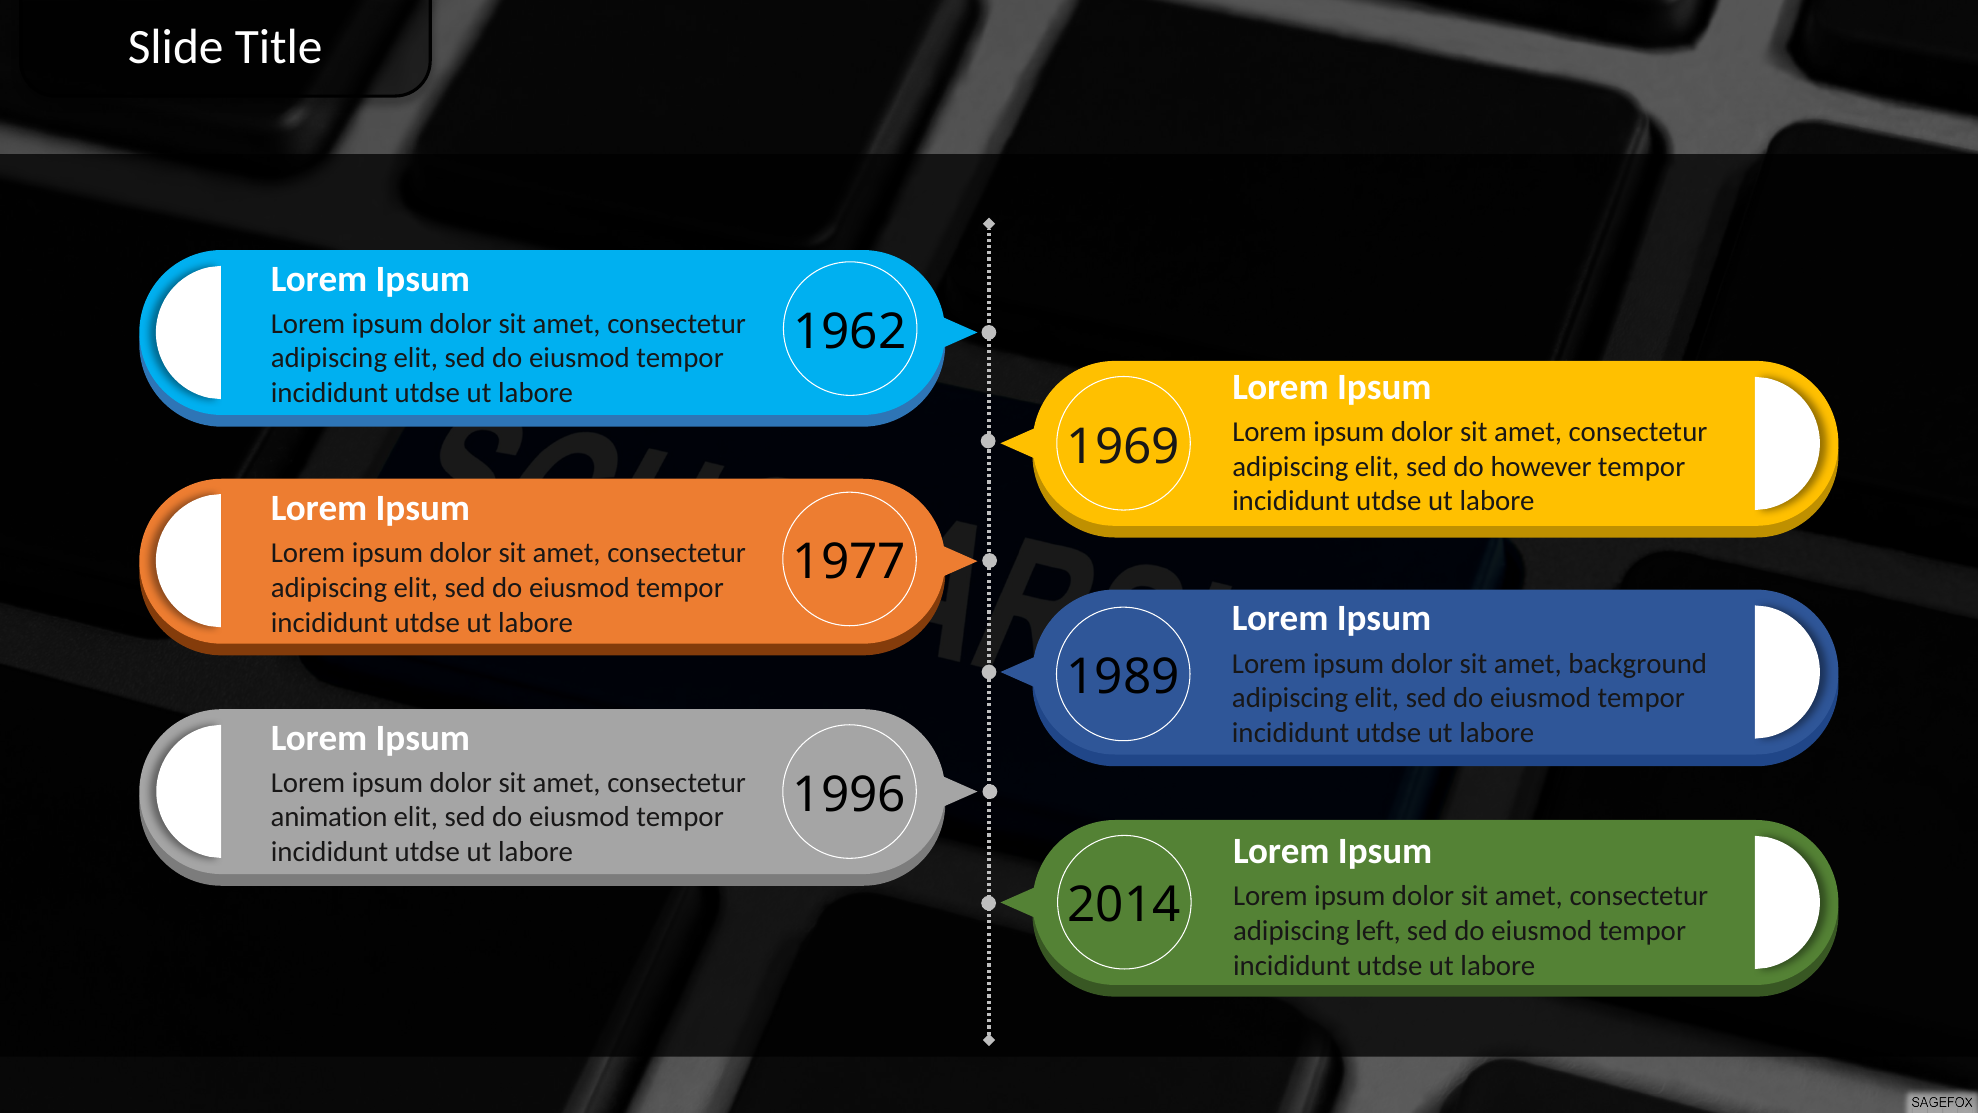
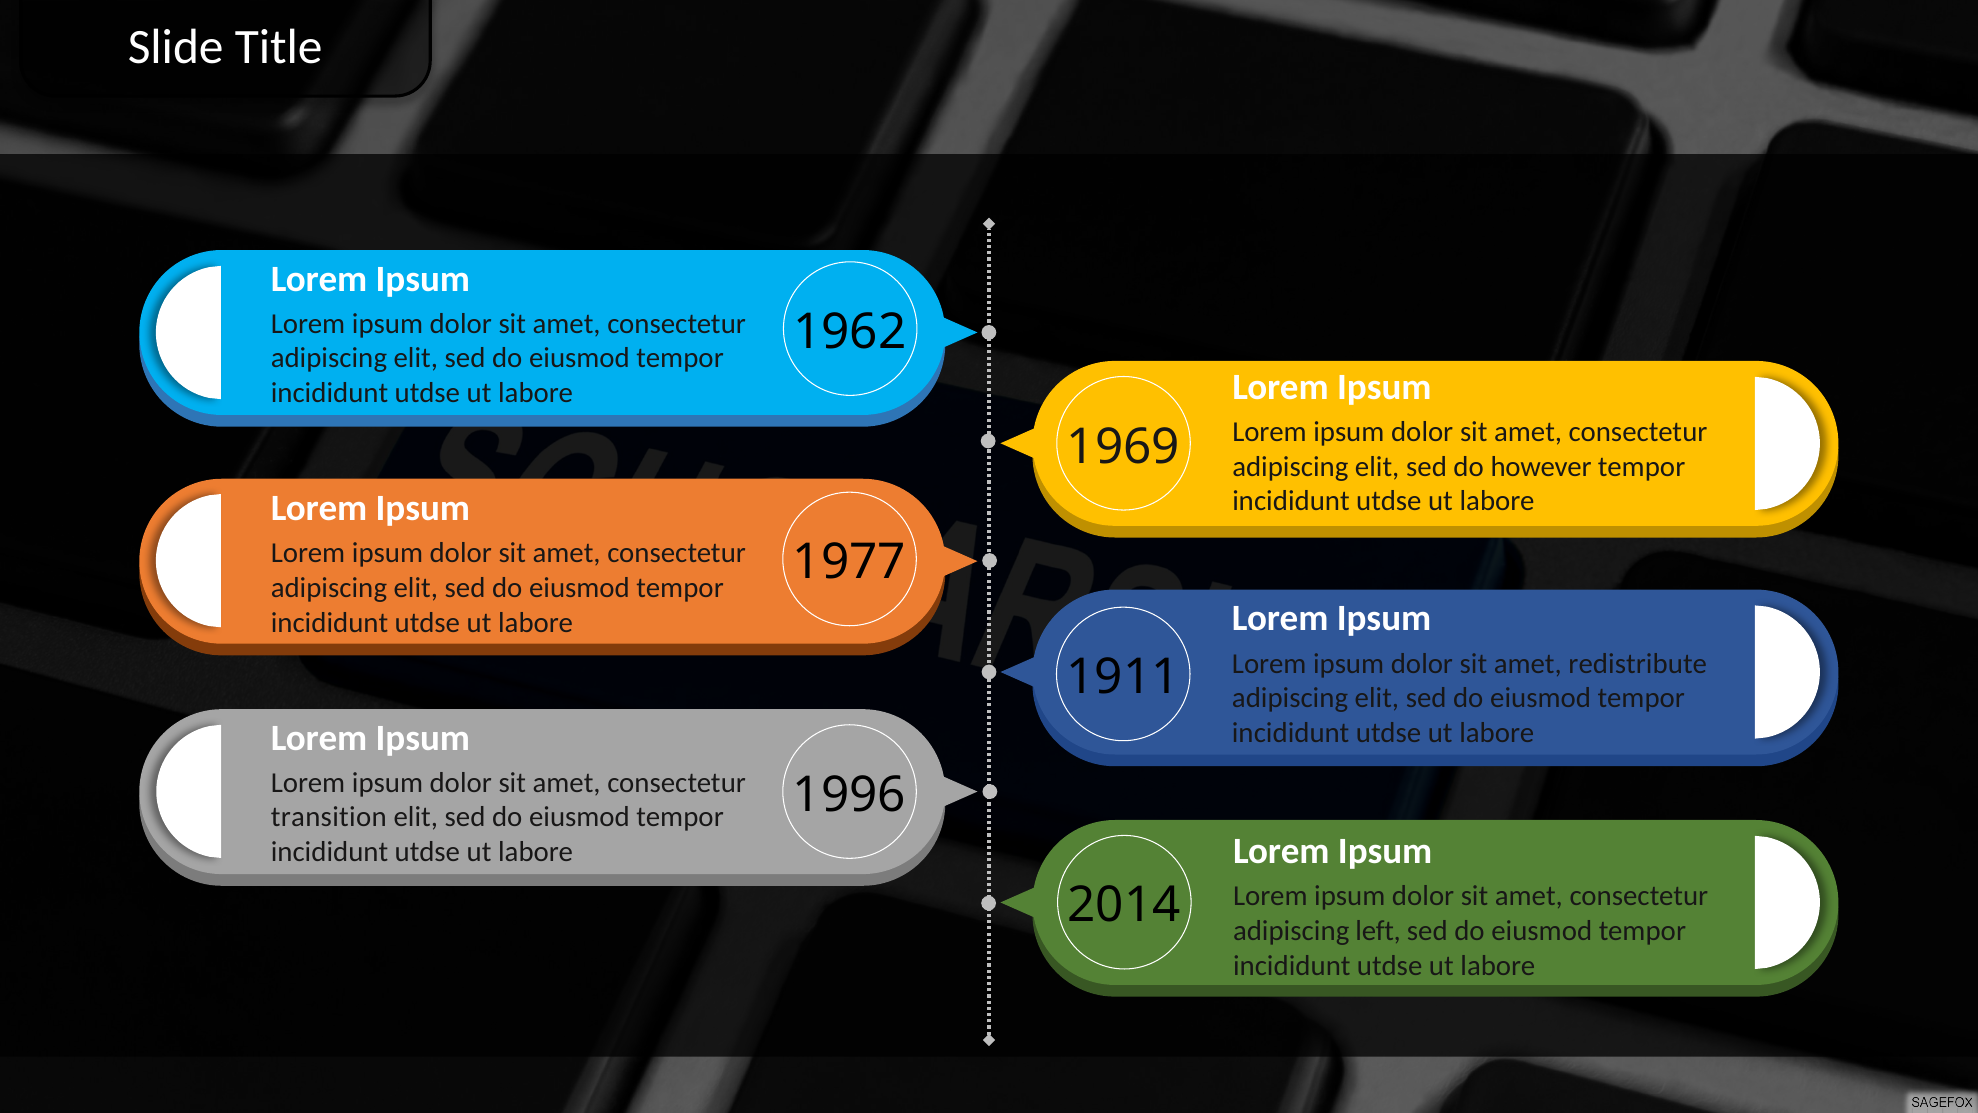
background: background -> redistribute (1638, 663)
1989: 1989 -> 1911 (1123, 677)
animation: animation -> transition (329, 817)
